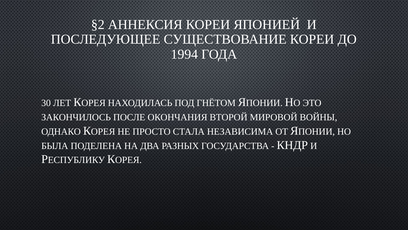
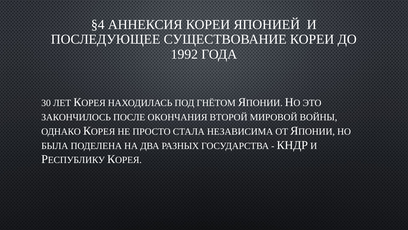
§2: §2 -> §4 (98, 25)
1994: 1994 -> 1992 (184, 54)
